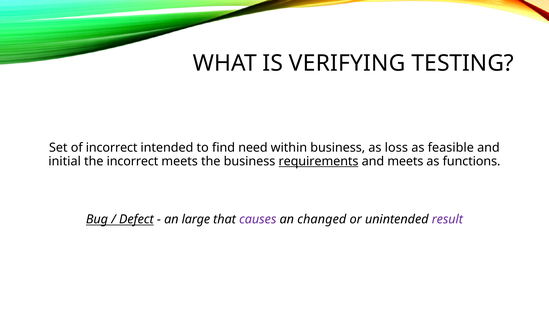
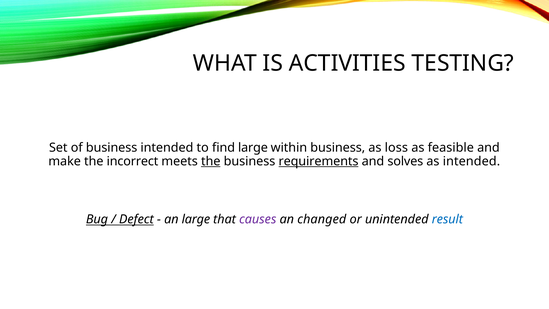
VERIFYING: VERIFYING -> ACTIVITIES (347, 63)
of incorrect: incorrect -> business (112, 148)
find need: need -> large (253, 148)
initial: initial -> make (65, 161)
the underline: none -> present (211, 161)
and meets: meets -> solves (405, 161)
as functions: functions -> intended (471, 161)
result colour: purple -> blue (447, 219)
